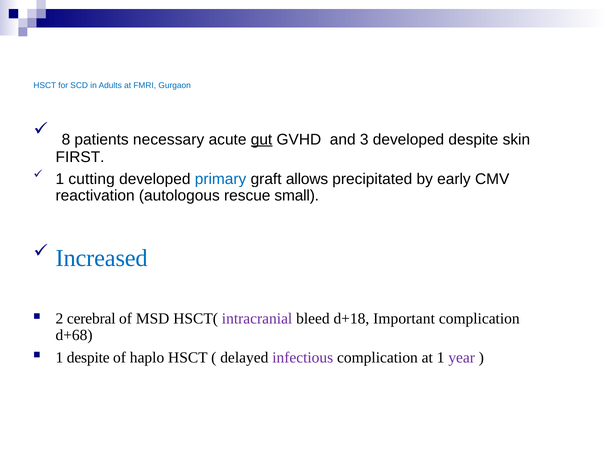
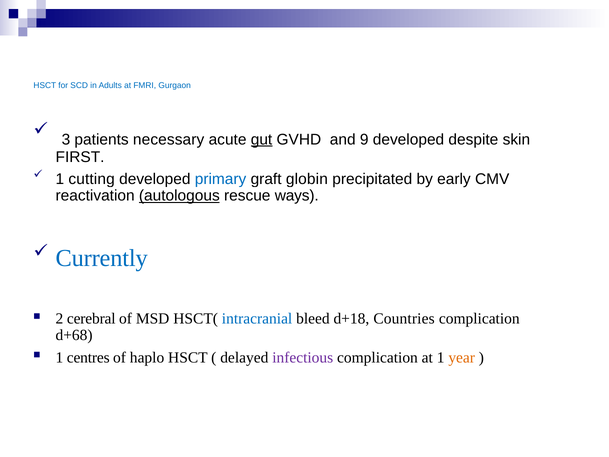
8: 8 -> 3 (66, 139)
3: 3 -> 9 (364, 139)
allows: allows -> globin (307, 179)
autologous underline: none -> present (179, 196)
small: small -> ways (297, 196)
Increased: Increased -> Currently (102, 258)
intracranial colour: purple -> blue (257, 318)
Important: Important -> Countries (404, 318)
1 despite: despite -> centres (88, 357)
year colour: purple -> orange (462, 357)
